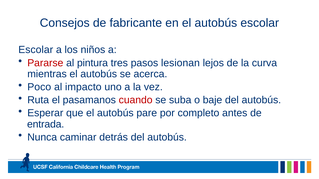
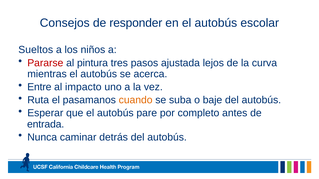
fabricante: fabricante -> responder (136, 23)
Escolar: Escolar -> Sueltos (36, 50)
lesionan: lesionan -> ajustada (180, 63)
Poco: Poco -> Entre (39, 87)
cuando colour: red -> orange (136, 100)
